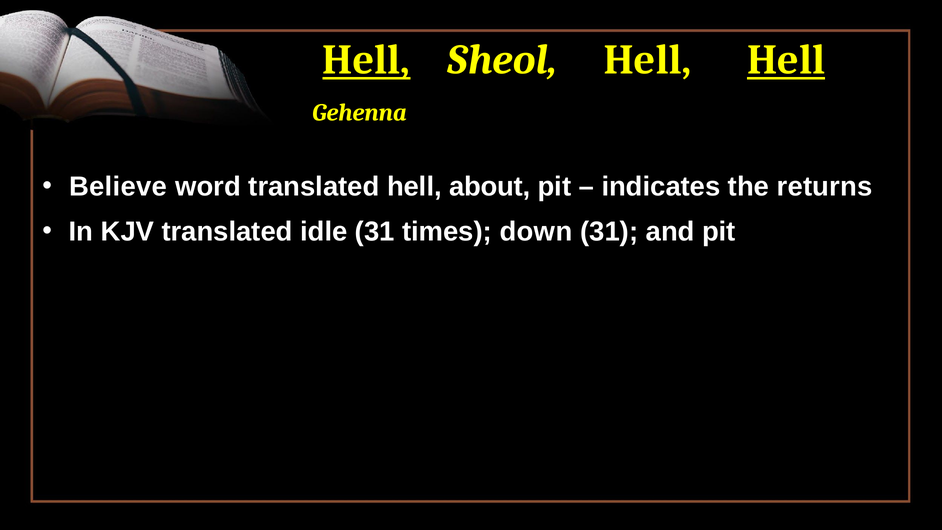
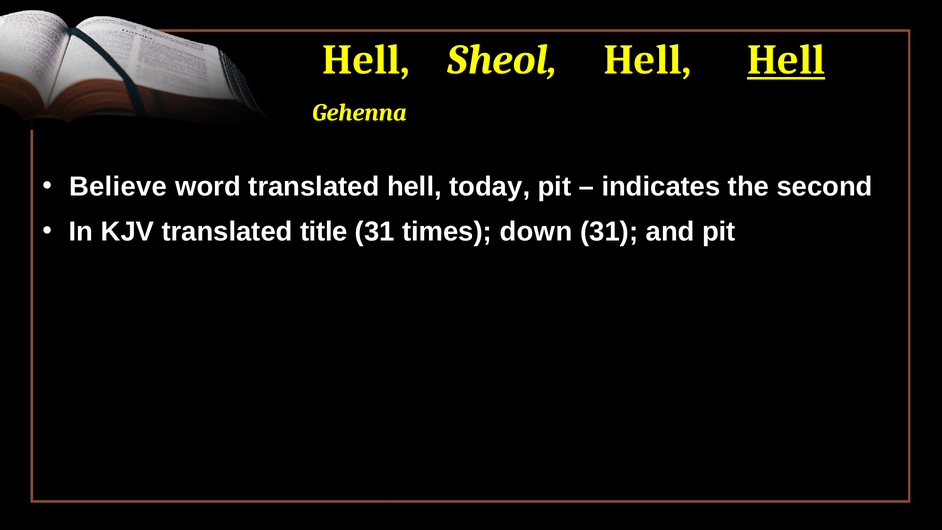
Hell underline: present -> none (366, 60)
about: about -> today (490, 187)
returns: returns -> second (825, 187)
idle: idle -> title (324, 232)
